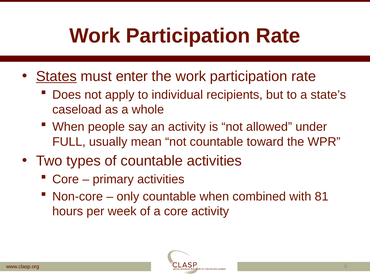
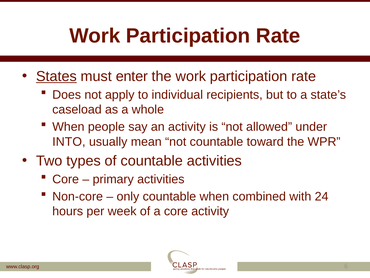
FULL: FULL -> INTO (69, 141)
81: 81 -> 24 (322, 196)
